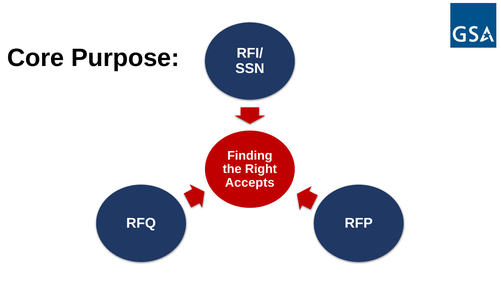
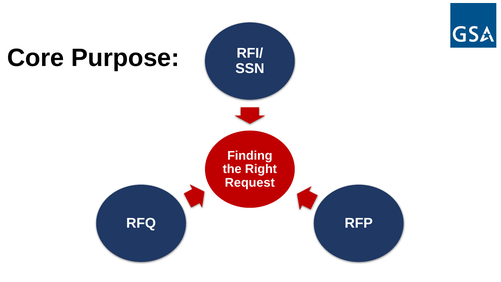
Accepts: Accepts -> Request (250, 183)
